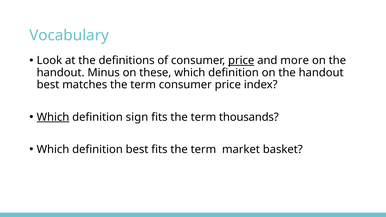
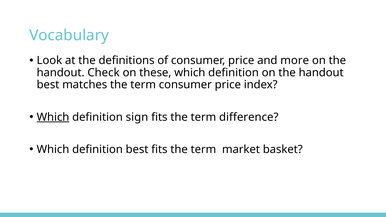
price underline: present -> none (241, 61)
Minus: Minus -> Check (104, 73)
thousands: thousands -> difference (249, 117)
